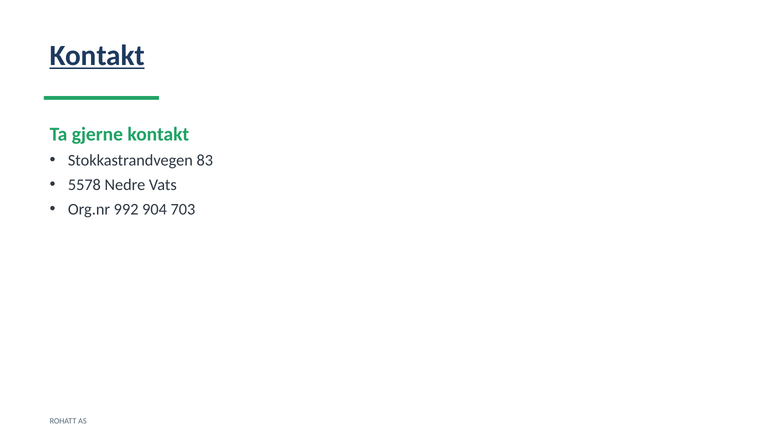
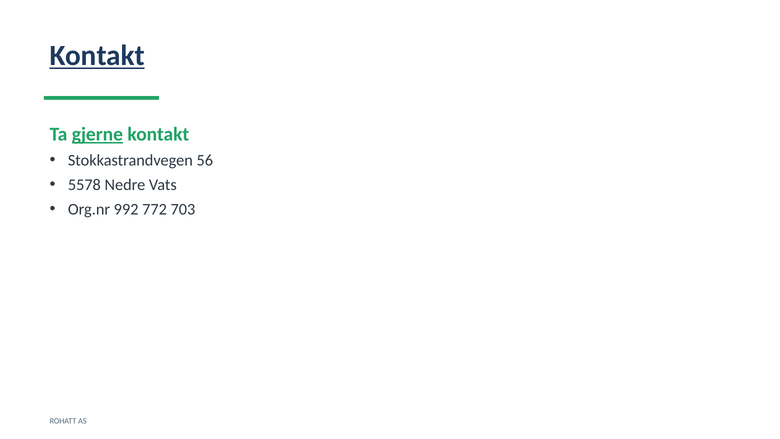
gjerne underline: none -> present (97, 134)
83: 83 -> 56 (205, 160)
904: 904 -> 772 (155, 209)
